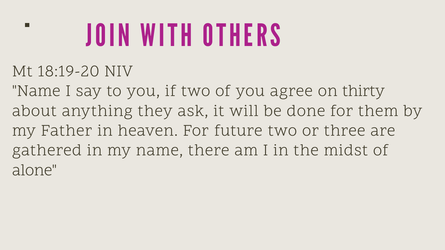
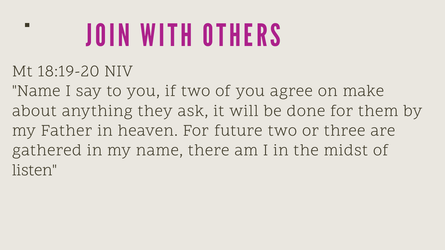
thirty: thirty -> make (363, 91)
alone: alone -> listen (34, 170)
